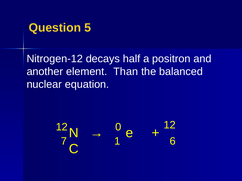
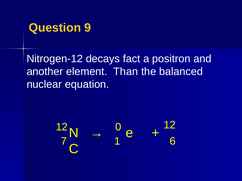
5: 5 -> 9 (88, 28)
half: half -> fact (132, 59)
